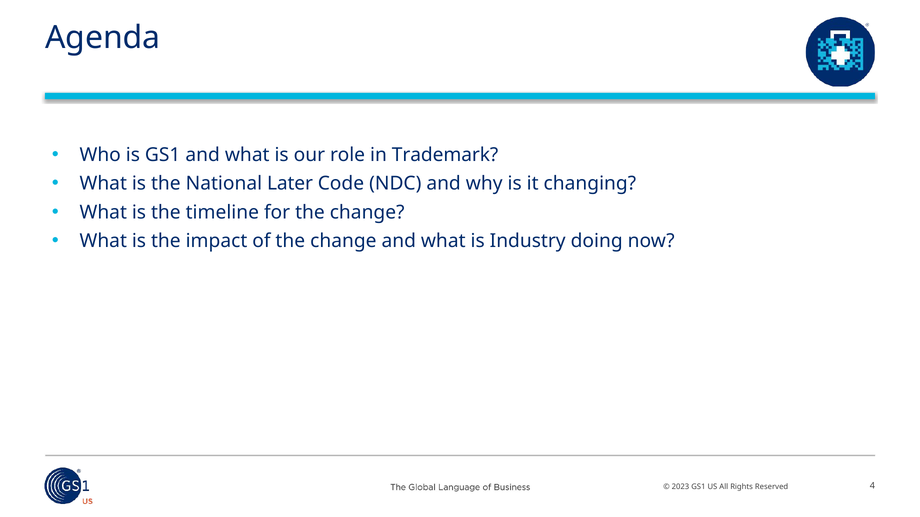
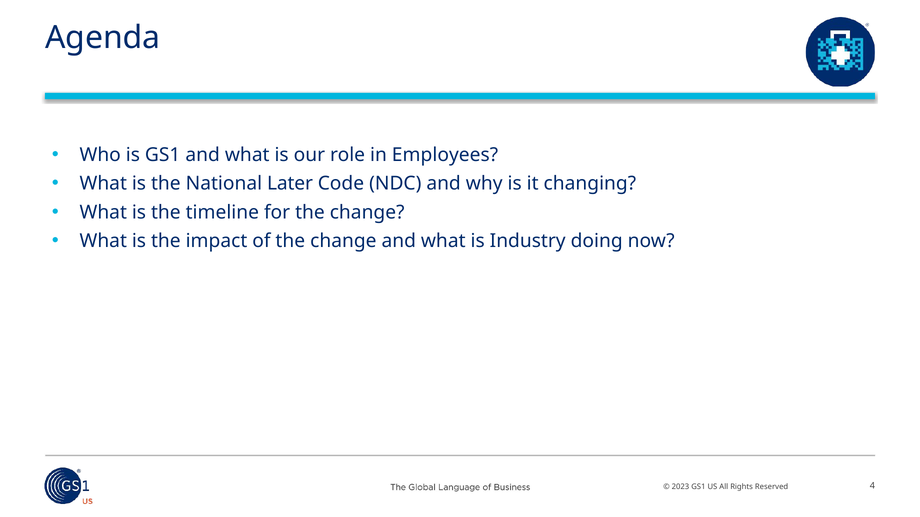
Trademark: Trademark -> Employees (445, 155)
